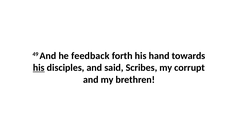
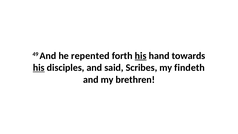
feedback: feedback -> repented (90, 56)
his underline: none -> present (141, 56)
corrupt: corrupt -> findeth (190, 68)
